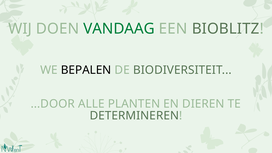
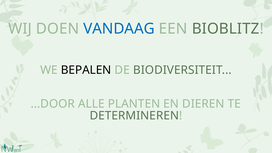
VANDAAG colour: green -> blue (119, 29)
